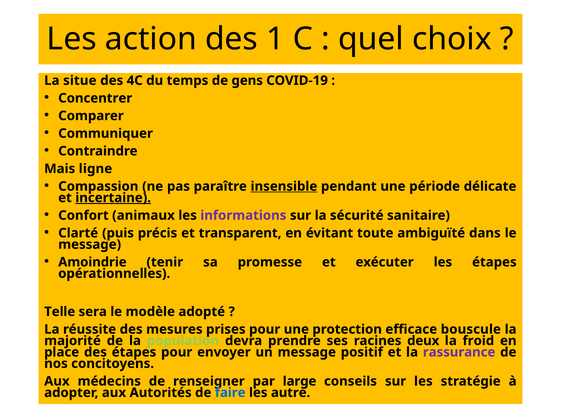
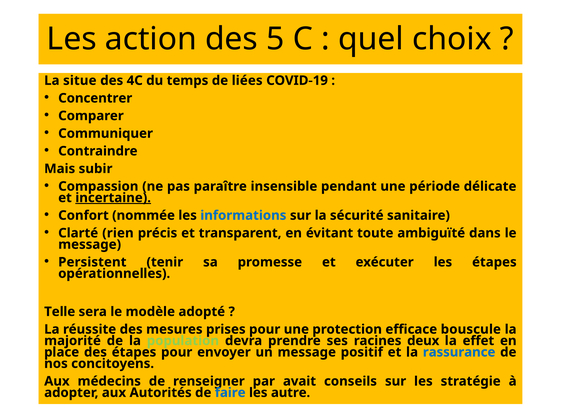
1: 1 -> 5 (275, 39)
gens: gens -> liées (247, 81)
ligne: ligne -> subir (96, 169)
insensible underline: present -> none (284, 187)
animaux: animaux -> nommée (144, 216)
informations colour: purple -> blue (243, 216)
puis: puis -> rien (118, 233)
Amoindrie: Amoindrie -> Persistent (92, 263)
froid: froid -> effet (478, 341)
rassurance colour: purple -> blue (459, 353)
large: large -> avait (299, 382)
